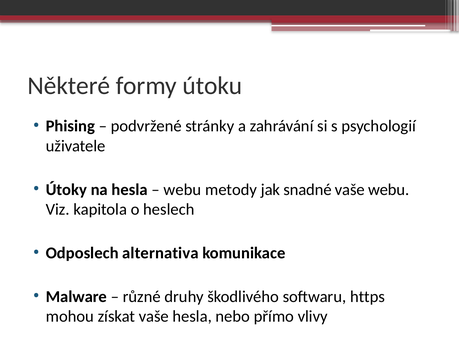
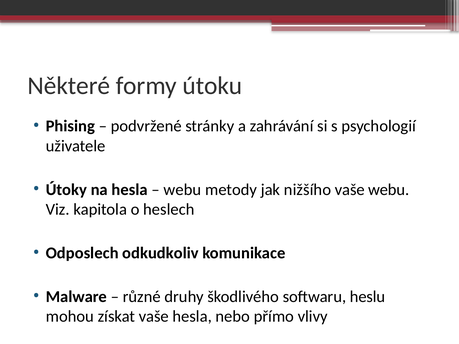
snadné: snadné -> nižšího (307, 190)
alternativa: alternativa -> odkudkoliv (161, 253)
https: https -> heslu (368, 297)
